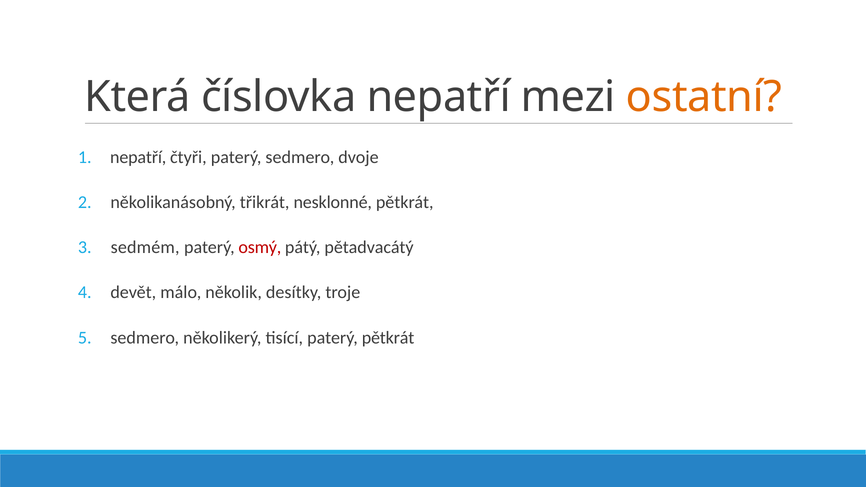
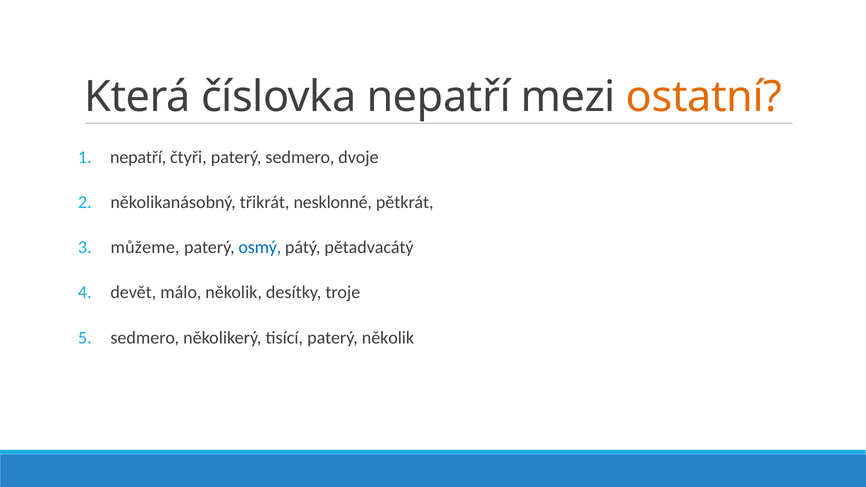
sedmém: sedmém -> můžeme (145, 247)
osmý colour: red -> blue (260, 247)
paterý pětkrát: pětkrát -> několik (388, 338)
